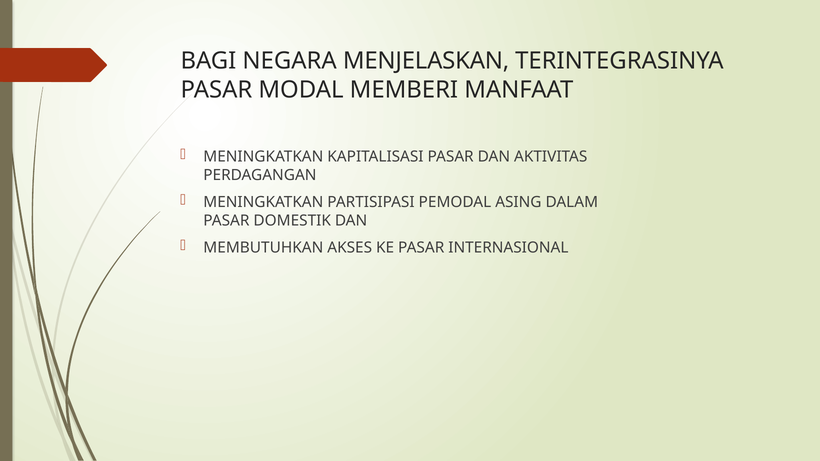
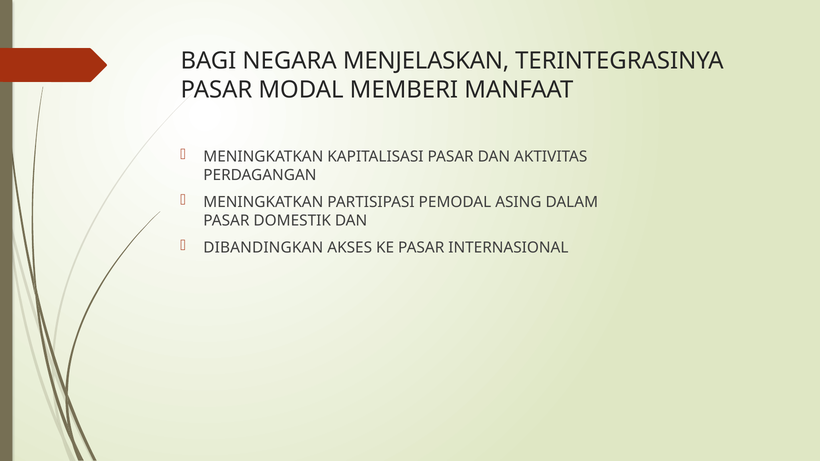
MEMBUTUHKAN: MEMBUTUHKAN -> DIBANDINGKAN (263, 248)
